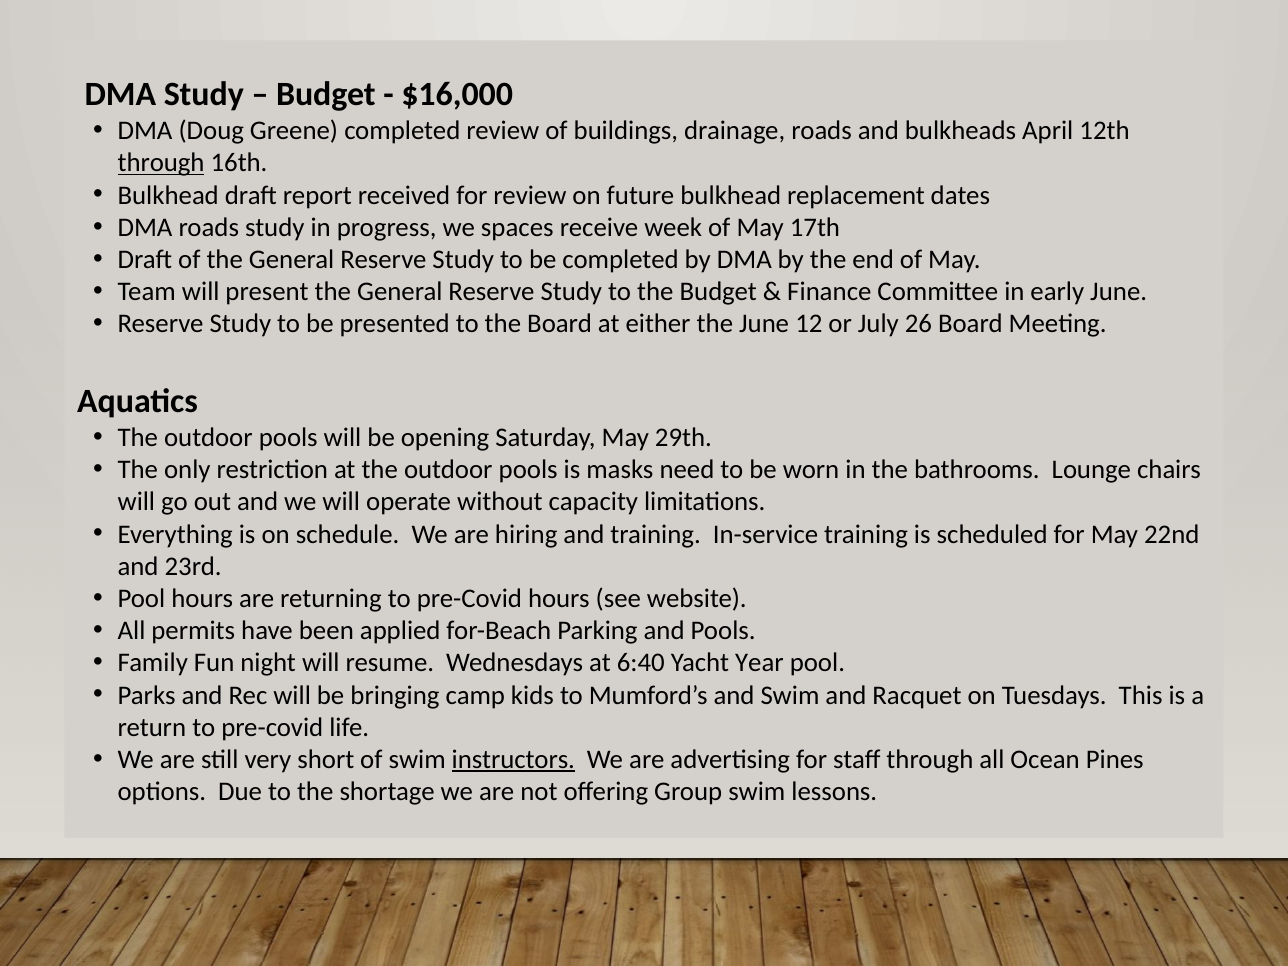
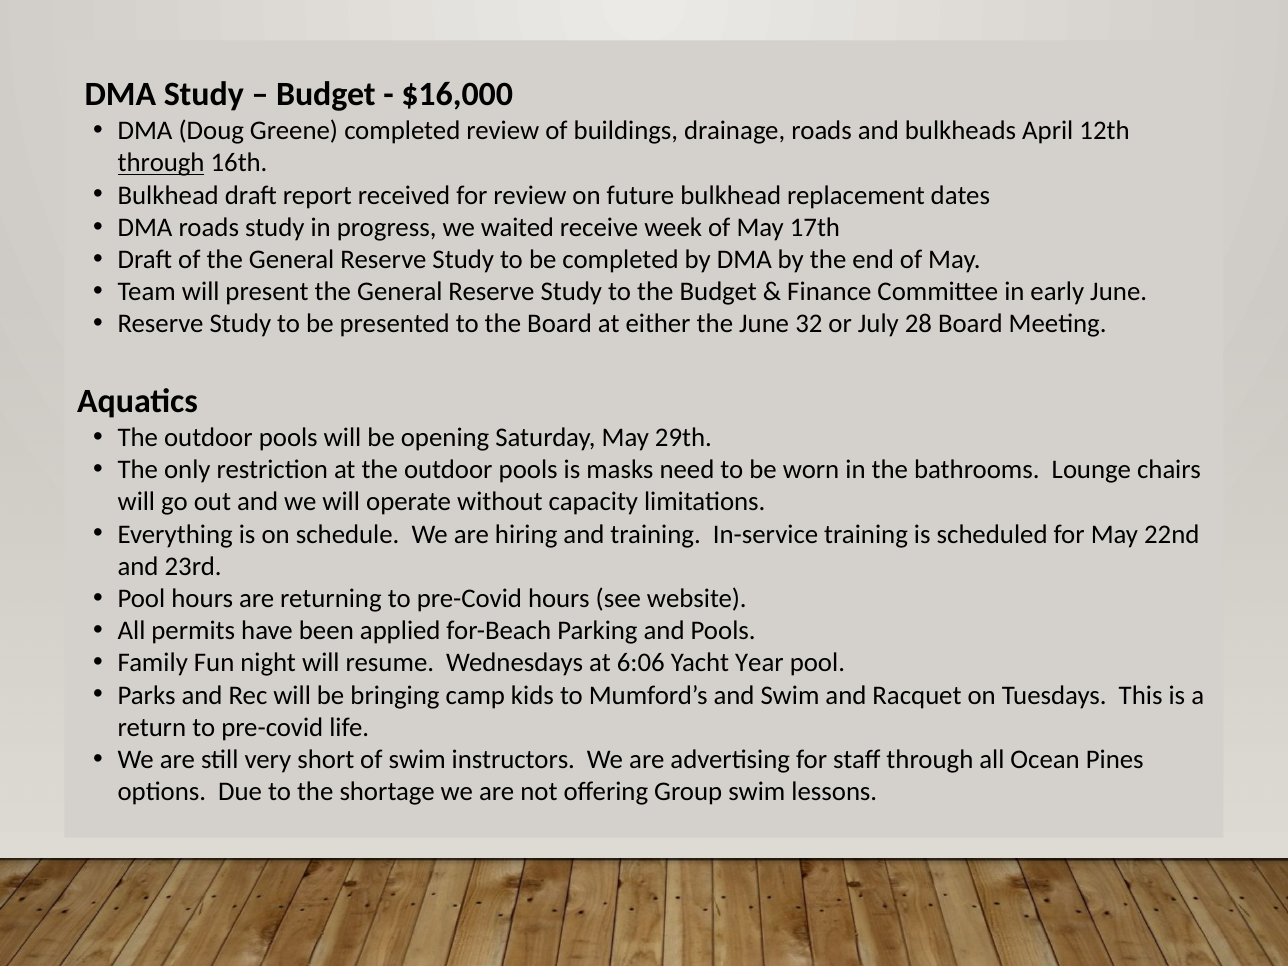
spaces: spaces -> waited (517, 227)
12: 12 -> 32 (809, 324)
26: 26 -> 28 (919, 324)
6:40: 6:40 -> 6:06 (641, 663)
instructors underline: present -> none (513, 760)
